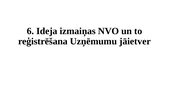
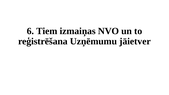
Ideja: Ideja -> Tiem (47, 31)
